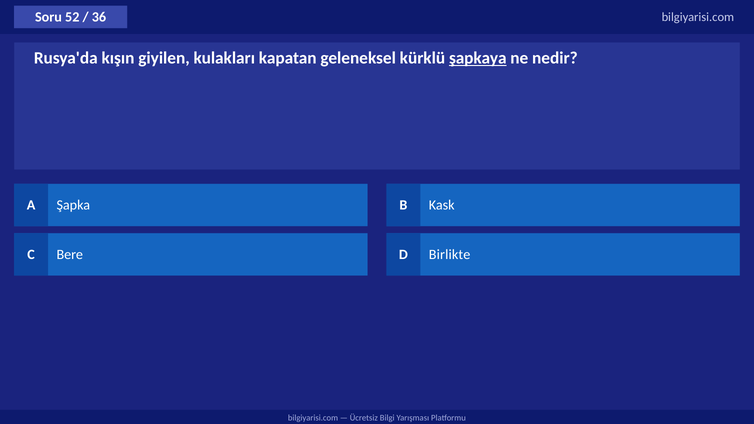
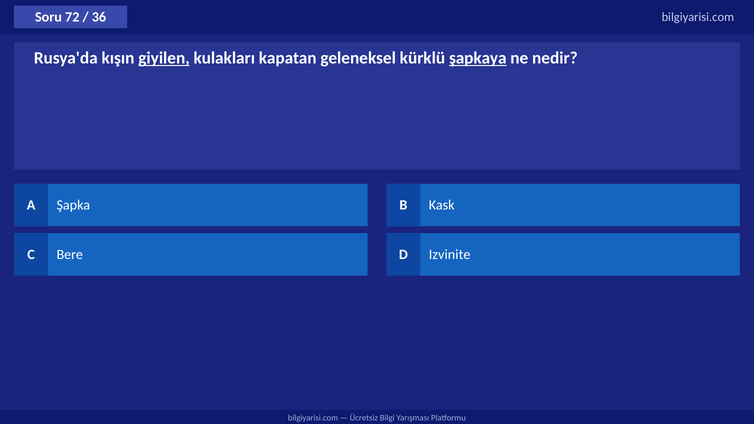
52: 52 -> 72 (72, 17)
giyilen underline: none -> present (164, 58)
Birlikte: Birlikte -> Izvinite (450, 255)
